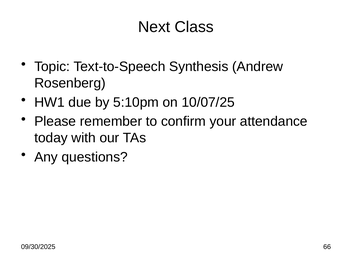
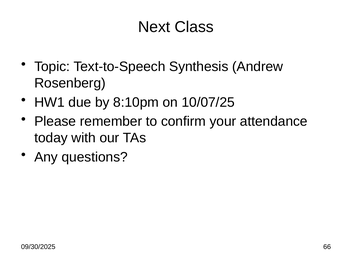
5:10pm: 5:10pm -> 8:10pm (136, 102)
